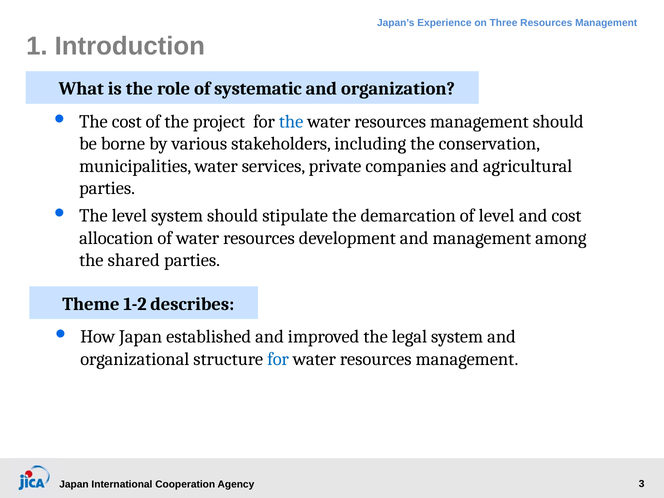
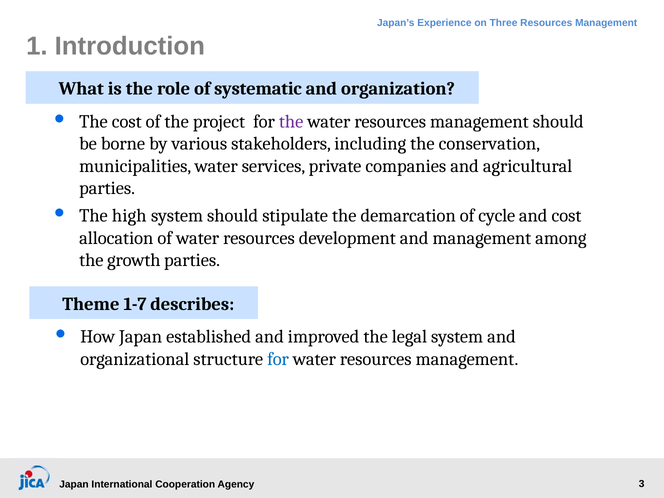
the colour: blue -> purple (291, 122)
The level: level -> high (129, 216)
of level: level -> cycle (497, 216)
shared: shared -> growth (134, 260)
1-2: 1-2 -> 1-7 (135, 304)
